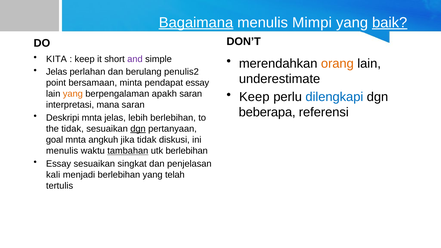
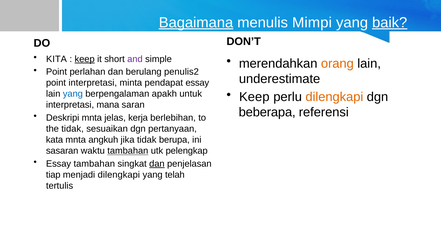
keep underline: none -> present (85, 59)
Jelas: Jelas -> Point (57, 72)
point bersamaan: bersamaan -> interpretasi (93, 83)
yang colour: orange -> blue (73, 94)
apakh saran: saran -> untuk (191, 94)
dilengkapi colour: blue -> orange (334, 97)
lebih: lebih -> kerja (138, 118)
dgn underline: present -> none (138, 129)
goal: goal -> kata (55, 140)
diskusi: diskusi -> berupa (174, 140)
menulis: menulis -> sasaran (62, 151)
utk berlebihan: berlebihan -> pelengkap (187, 151)
Essay sesuaikan: sesuaikan -> tambahan (94, 164)
dan underline: none -> present (157, 164)
kali: kali -> tiap (53, 175)
menjadi berlebihan: berlebihan -> dilengkapi (119, 175)
